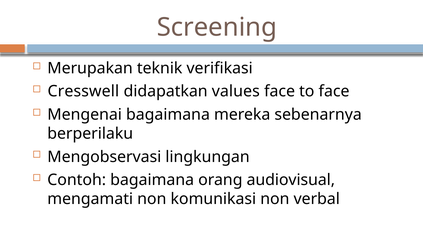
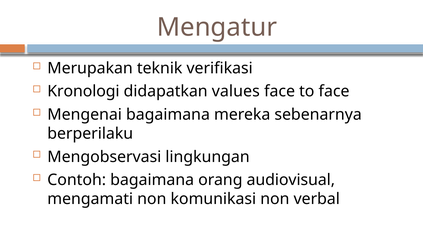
Screening: Screening -> Mengatur (217, 27)
Cresswell: Cresswell -> Kronologi (83, 91)
